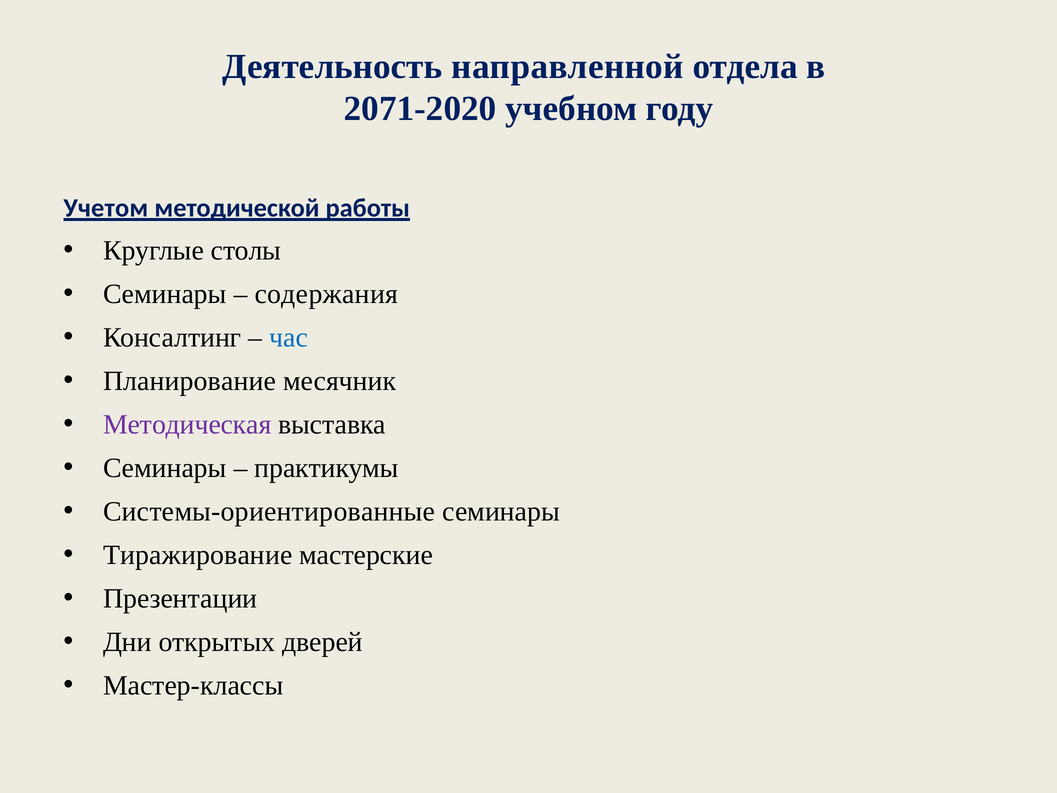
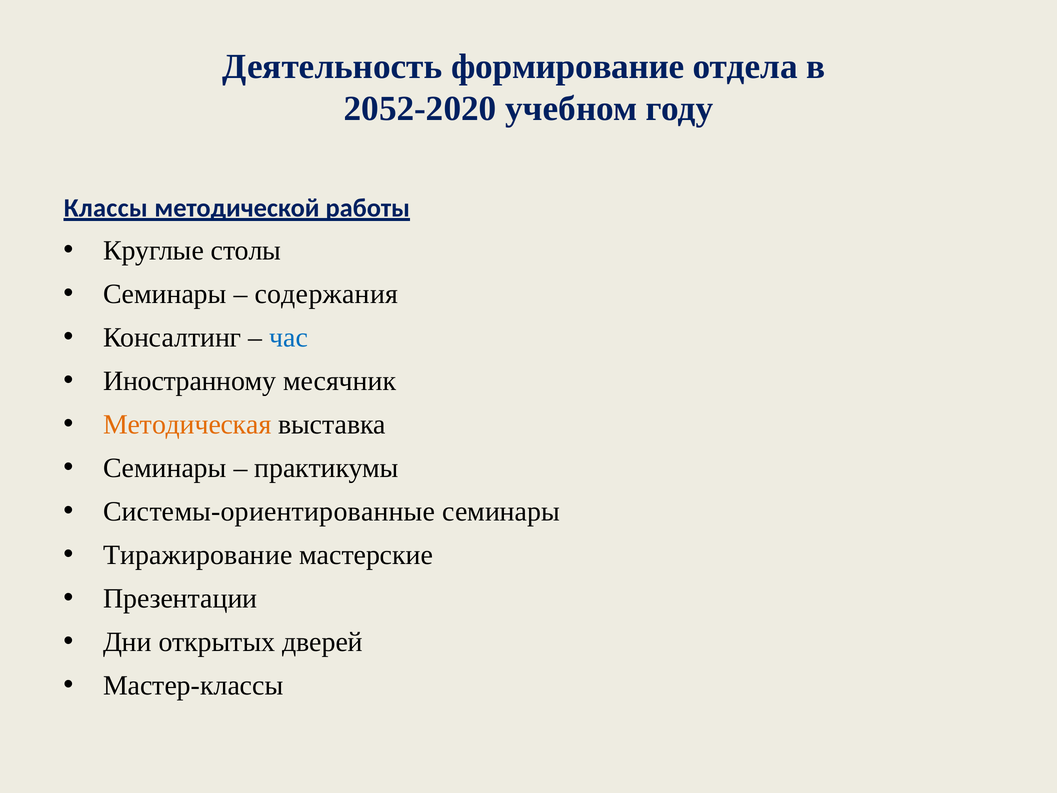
направленной: направленной -> формирование (568, 66)
2071-2020: 2071-2020 -> 2052-2020 (420, 109)
Учетом: Учетом -> Классы (106, 208)
Планирование: Планирование -> Иностранному (190, 381)
Методическая colour: purple -> orange (187, 424)
